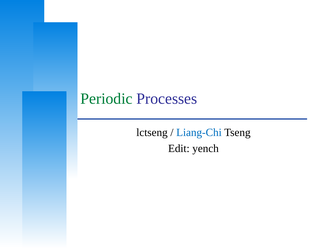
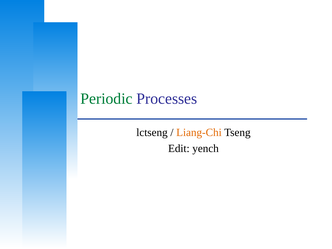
Liang-Chi colour: blue -> orange (199, 133)
